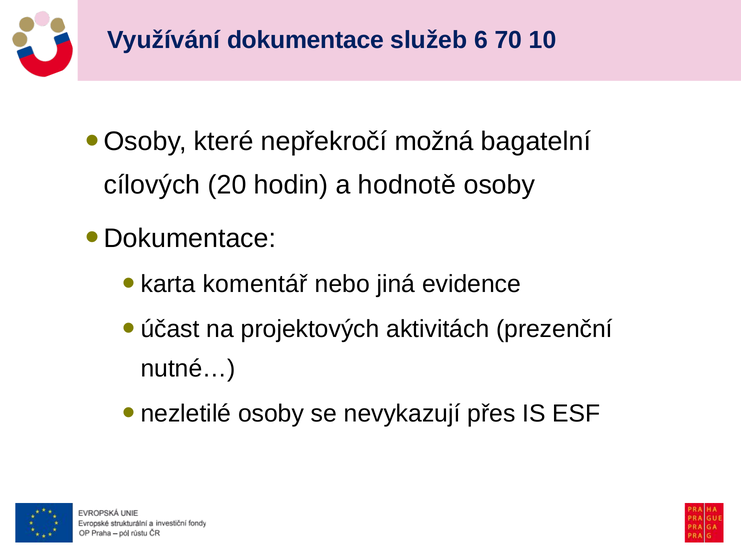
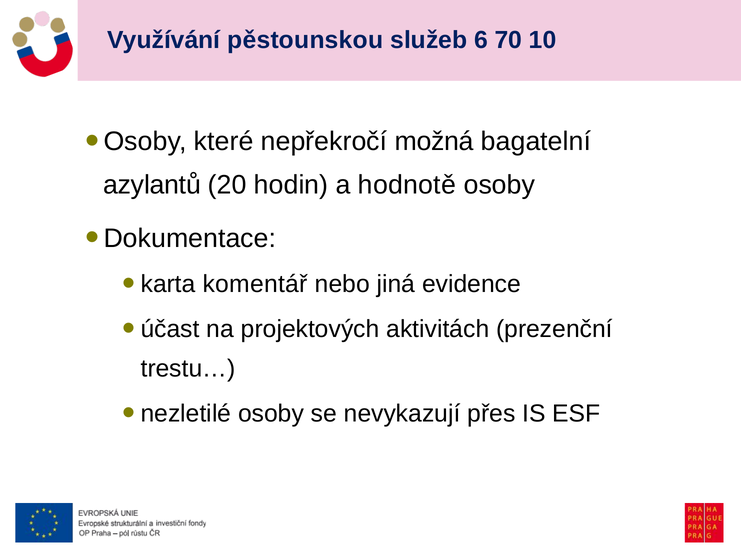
Využívání dokumentace: dokumentace -> pěstounskou (305, 40)
cílových: cílových -> azylantů (152, 185)
nutné…: nutné… -> trestu… (188, 369)
